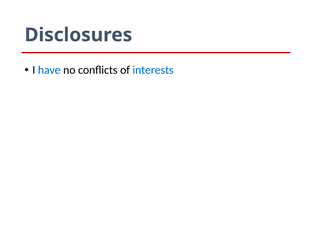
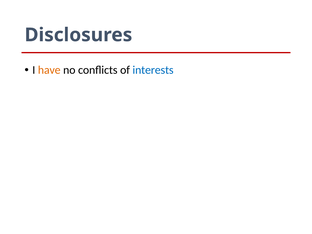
have colour: blue -> orange (49, 70)
